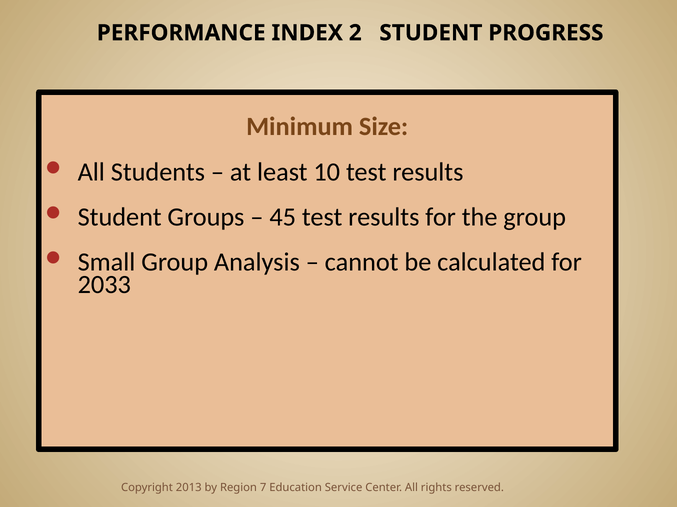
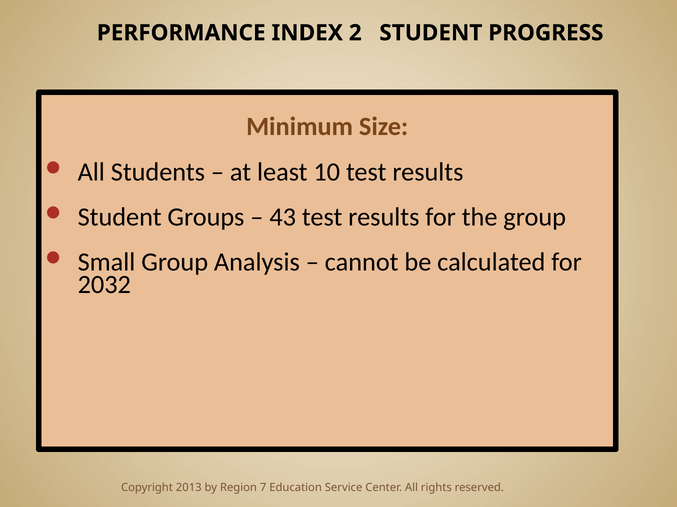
45: 45 -> 43 (283, 217)
2033: 2033 -> 2032 (104, 285)
